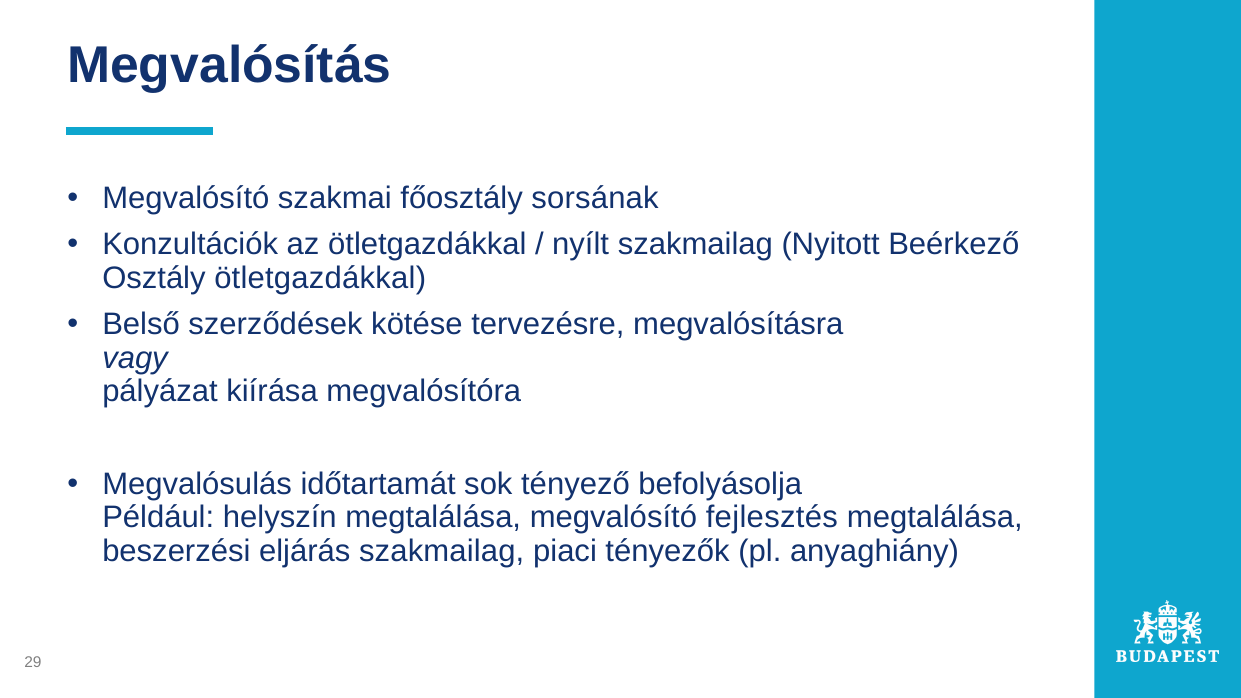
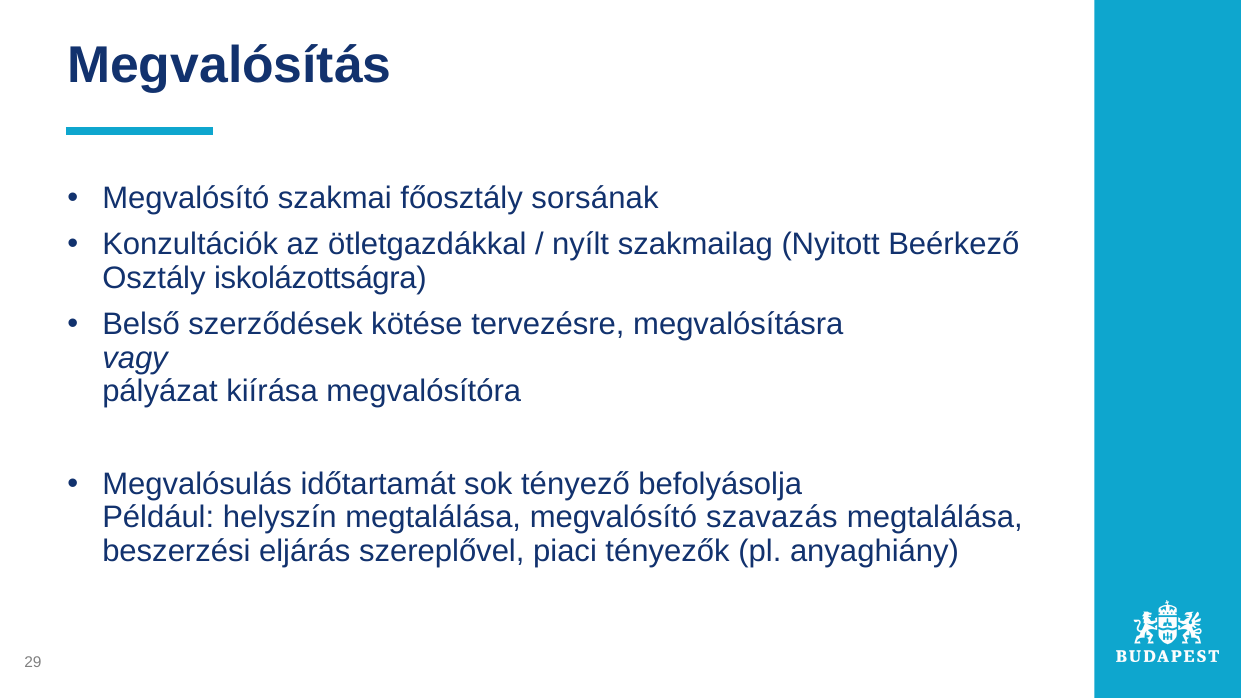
Osztály ötletgazdákkal: ötletgazdákkal -> iskolázottságra (320, 278)
fejlesztés: fejlesztés -> szavazás (772, 518)
eljárás szakmailag: szakmailag -> szereplővel (442, 551)
